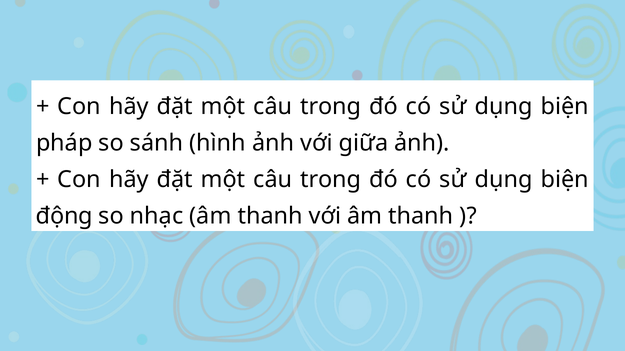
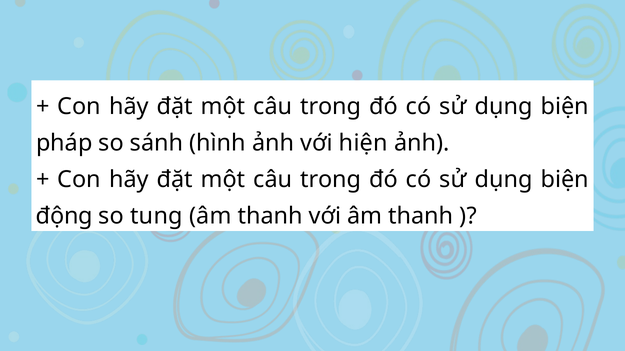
giữa: giữa -> hiện (363, 143)
nhạc: nhạc -> tung (157, 217)
